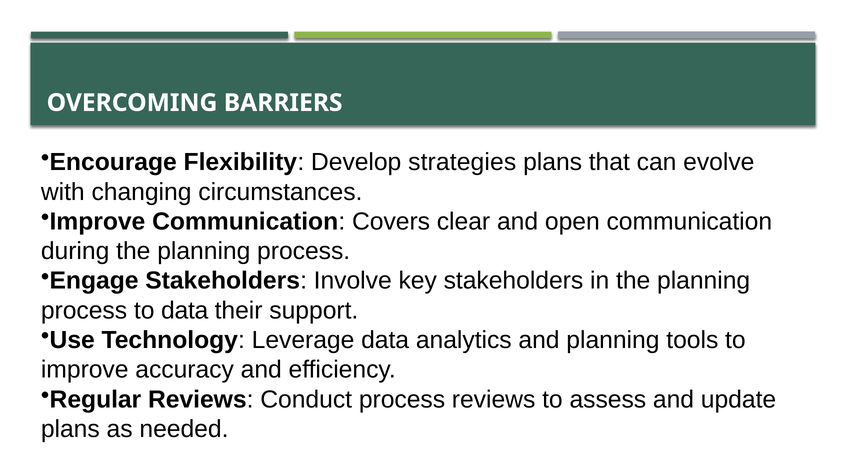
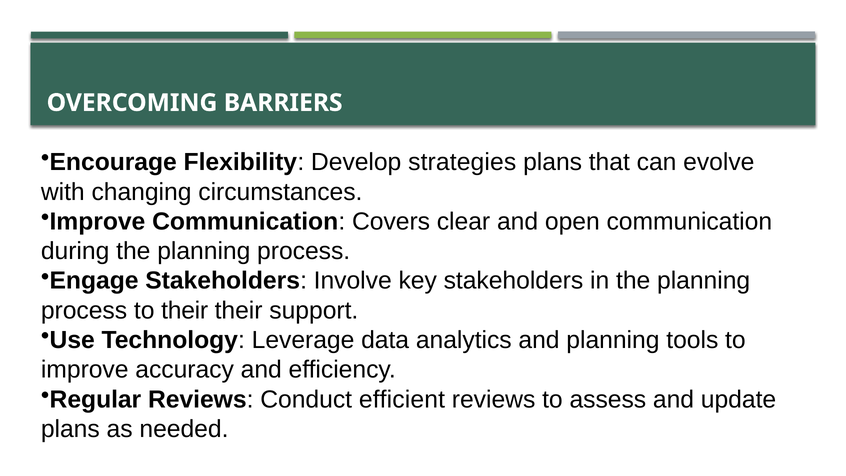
to data: data -> their (185, 310)
Conduct process: process -> efficient (402, 399)
